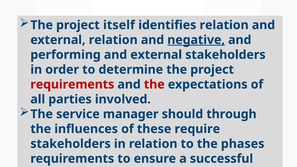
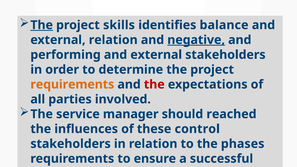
The underline: none -> present (42, 25)
itself: itself -> skills (119, 25)
identifies relation: relation -> balance (224, 25)
requirements colour: red -> orange (72, 84)
through: through -> reached (231, 114)
require: require -> control (197, 129)
